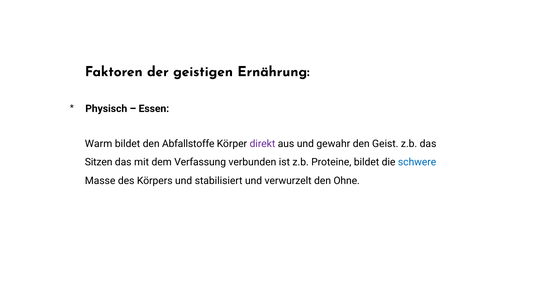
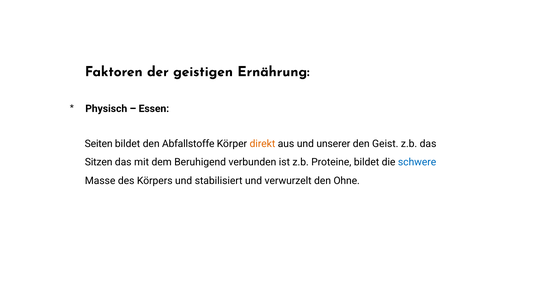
Warm: Warm -> Seiten (99, 144)
direkt colour: purple -> orange (262, 144)
gewahr: gewahr -> unserer (333, 144)
Verfassung: Verfassung -> Beruhigend (200, 162)
